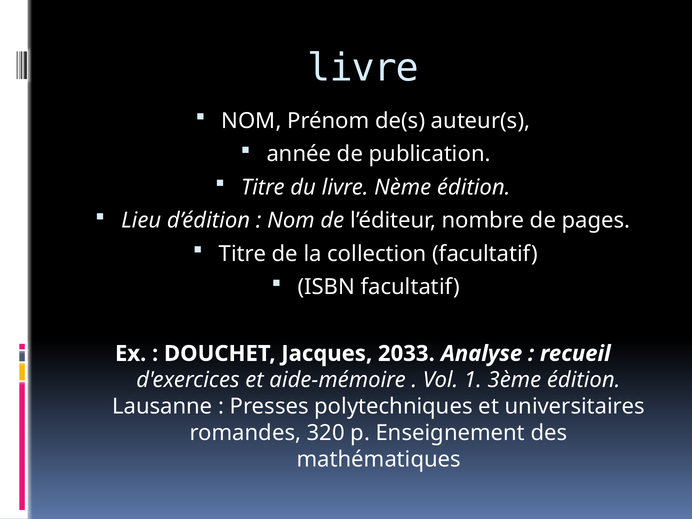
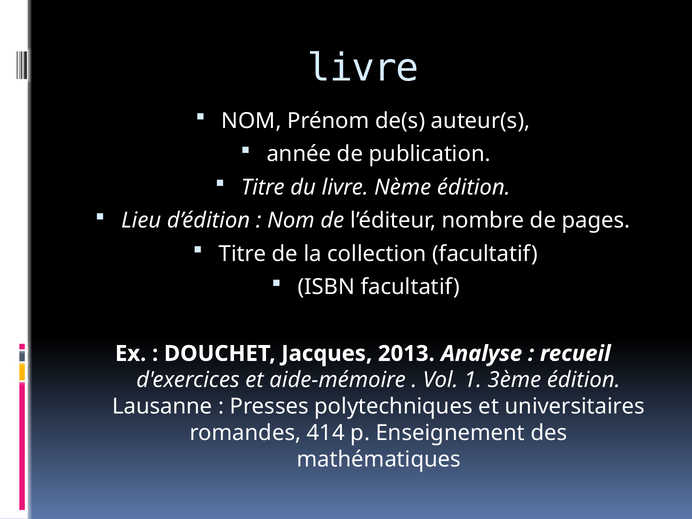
2033: 2033 -> 2013 (406, 354)
320: 320 -> 414 (326, 433)
